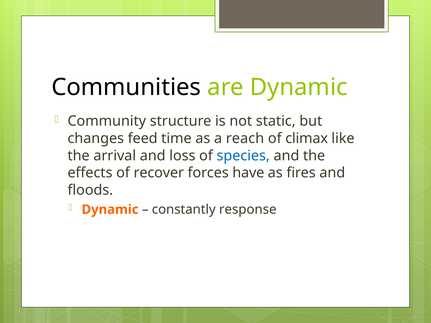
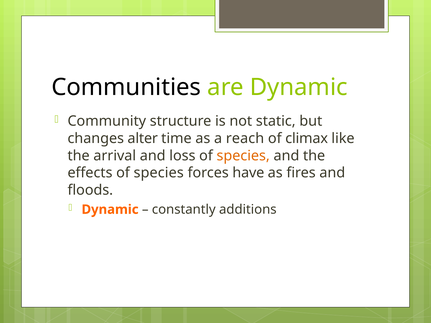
feed: feed -> alter (143, 139)
species colour: blue -> orange (243, 156)
effects of recover: recover -> species (159, 173)
response: response -> additions (248, 210)
